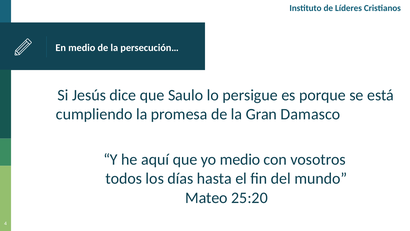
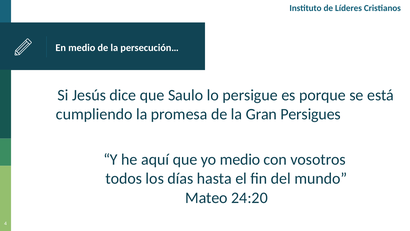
Damasco: Damasco -> Persigues (311, 114)
25:20: 25:20 -> 24:20 (250, 198)
